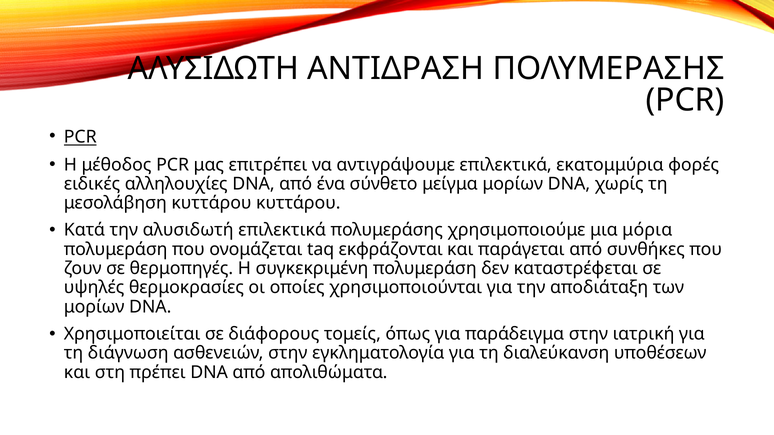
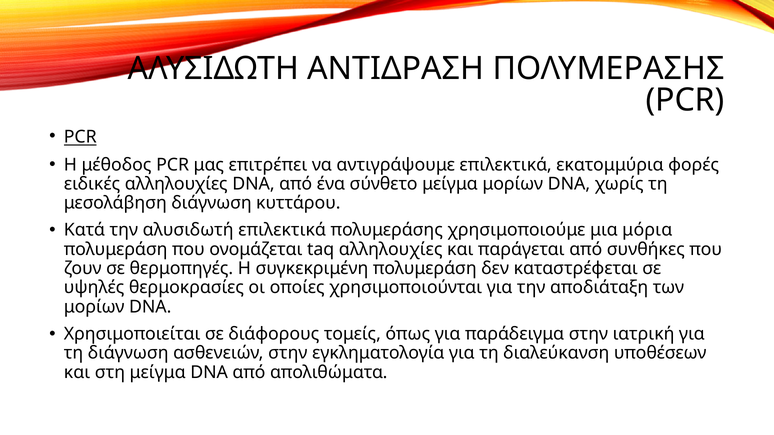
μεσολάβηση κυττάρου: κυττάρου -> διάγνωση (212, 203)
taq εκφράζονται: εκφράζονται -> αλληλουχίες (391, 249)
στη πρέπει: πρέπει -> μείγμα (158, 372)
